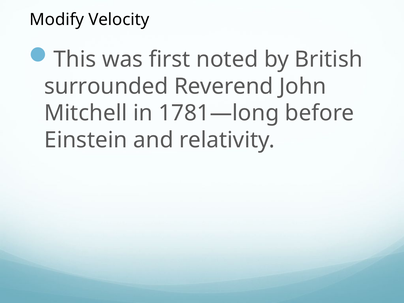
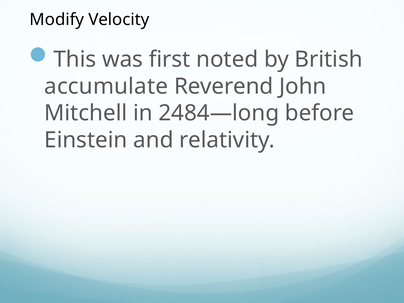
surrounded: surrounded -> accumulate (106, 86)
1781—long: 1781—long -> 2484—long (219, 113)
